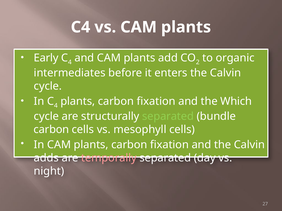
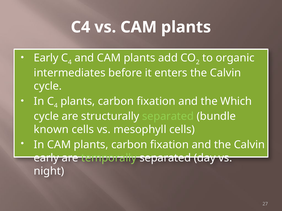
carbon: carbon -> known (51, 130)
adds: adds -> early (46, 158)
temporally colour: pink -> light green (109, 158)
